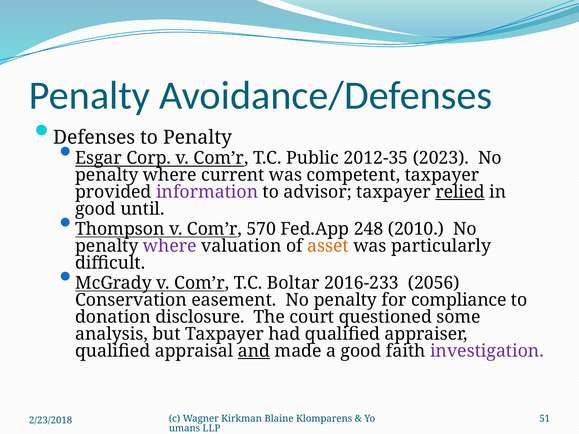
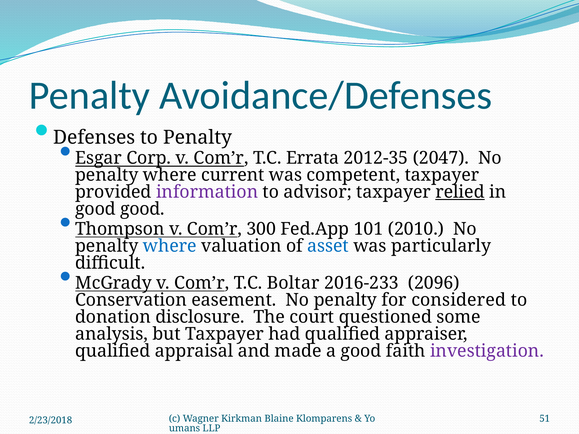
Public: Public -> Errata (313, 158)
2023: 2023 -> 2047 (441, 158)
good until: until -> good (142, 209)
570: 570 -> 300 (261, 229)
248: 248 -> 101 (369, 229)
where colour: purple -> blue (170, 246)
asset colour: orange -> blue (328, 246)
2056: 2056 -> 2096 (434, 283)
compliance: compliance -> considered (459, 300)
and underline: present -> none (254, 351)
